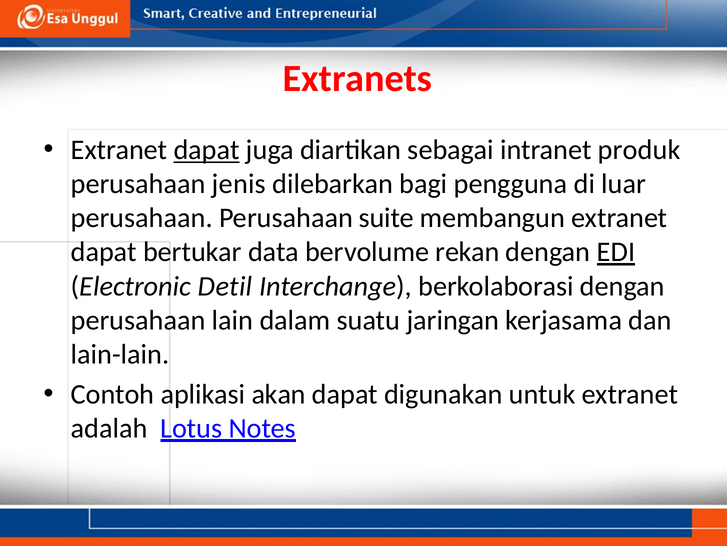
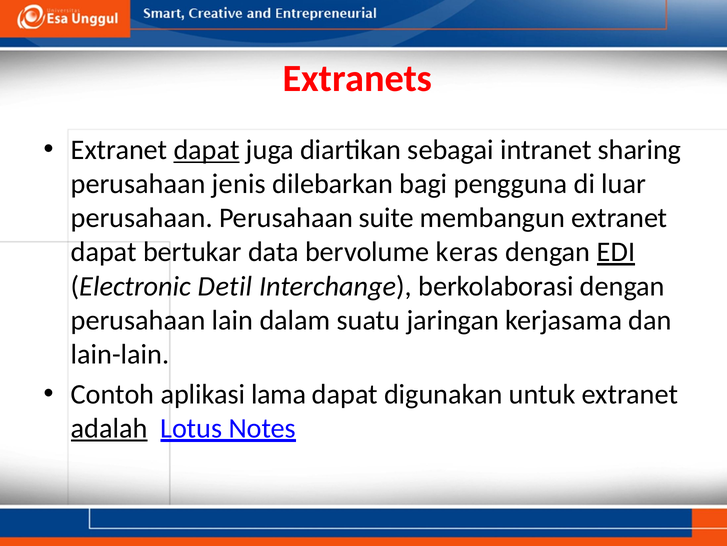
produk: produk -> sharing (639, 150)
rekan: rekan -> keras (467, 252)
akan: akan -> lama (279, 394)
adalah underline: none -> present (109, 428)
